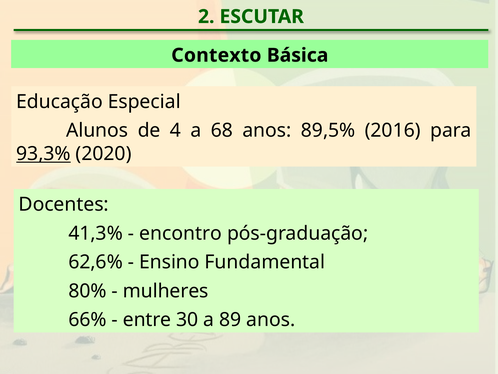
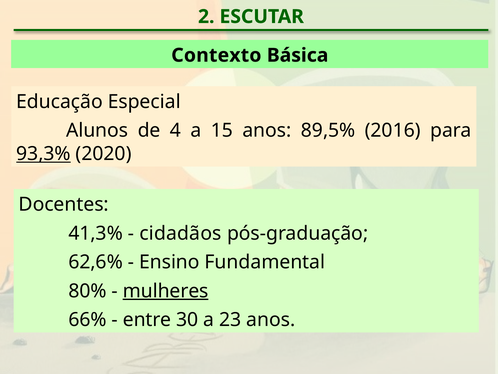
68: 68 -> 15 (222, 130)
encontro: encontro -> cidadãos (180, 233)
mulheres underline: none -> present (166, 291)
89: 89 -> 23 (230, 319)
